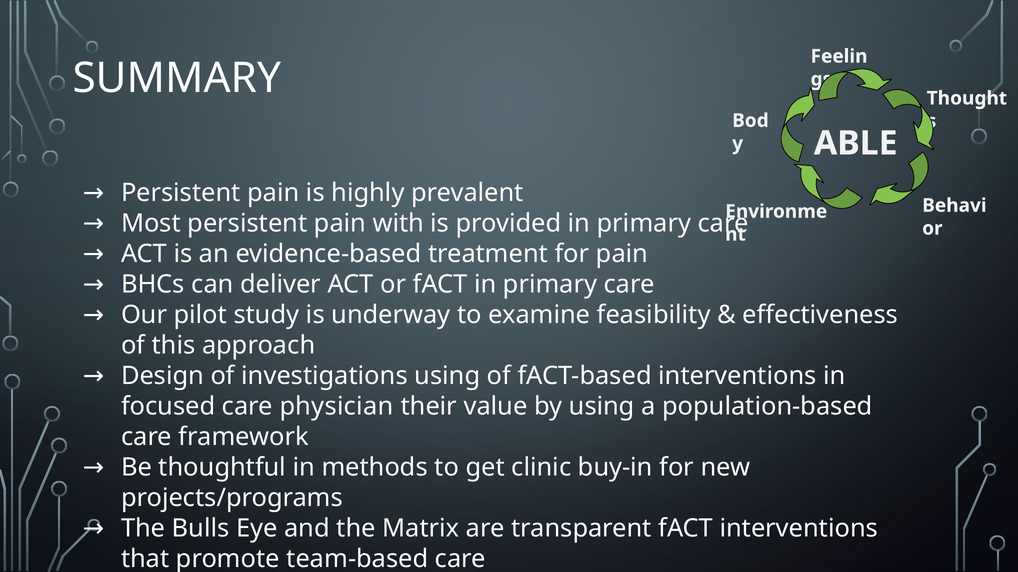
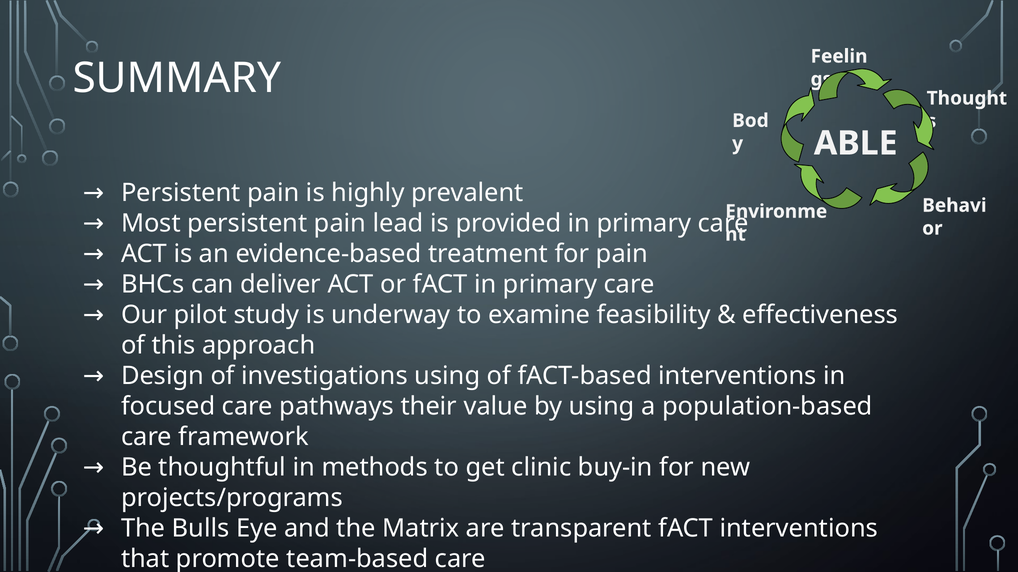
with: with -> lead (398, 224)
physician: physician -> pathways (337, 407)
